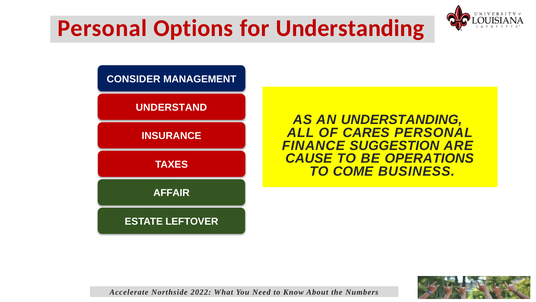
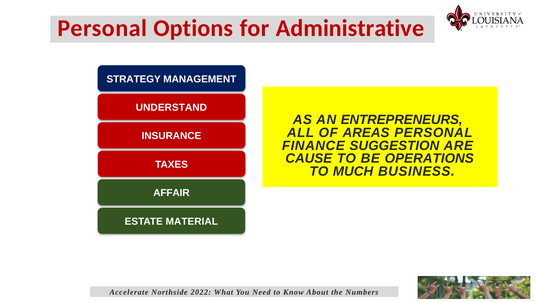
for Understanding: Understanding -> Administrative (350, 28)
CONSIDER: CONSIDER -> STRATEGY (134, 79)
AN UNDERSTANDING: UNDERSTANDING -> ENTREPRENEURS (402, 120)
CARES: CARES -> AREAS (366, 133)
COME: COME -> MUCH (353, 171)
LEFTOVER: LEFTOVER -> MATERIAL (192, 221)
